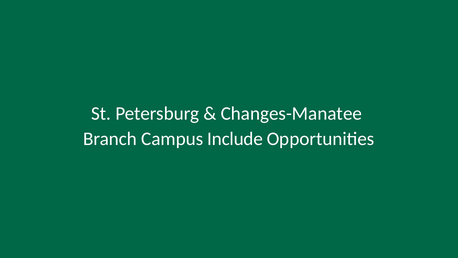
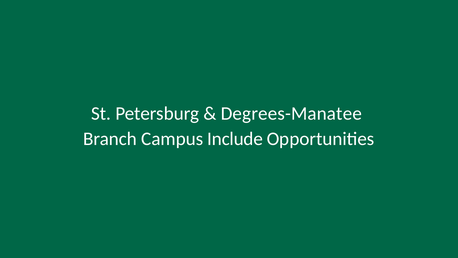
Changes-Manatee: Changes-Manatee -> Degrees-Manatee (291, 113)
